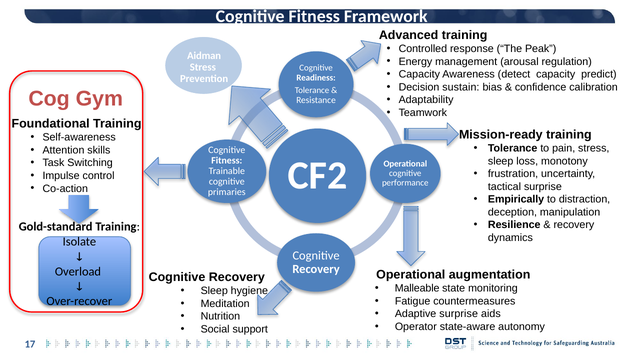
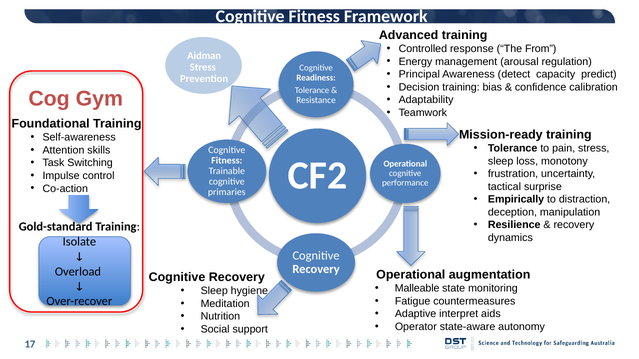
Peak: Peak -> From (541, 49)
Capacity: Capacity -> Principal (419, 74)
Decision sustain: sustain -> training (461, 87)
Adaptive surprise: surprise -> interpret (459, 314)
